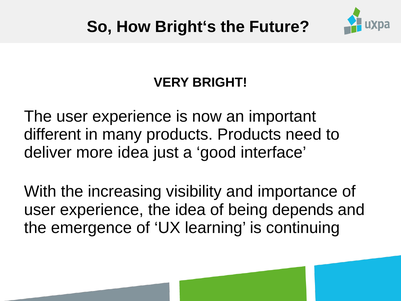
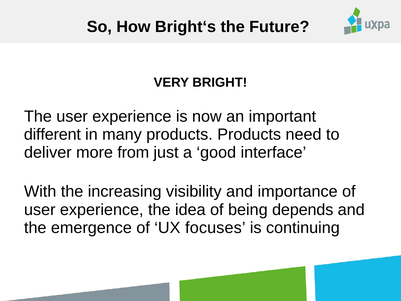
more idea: idea -> from (133, 152)
learning: learning -> focuses (215, 228)
